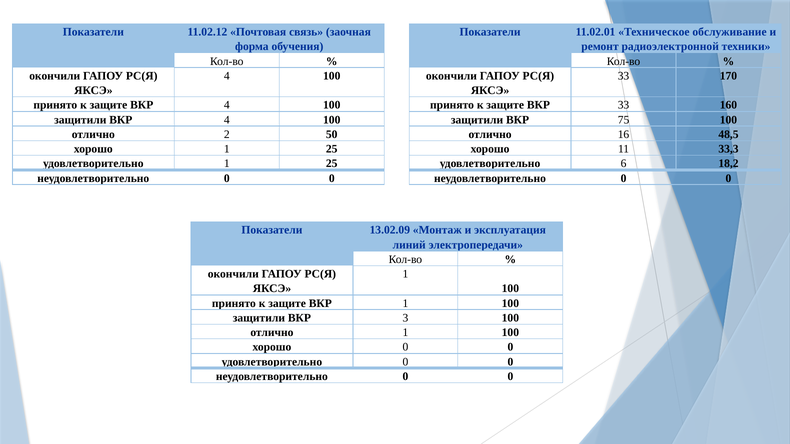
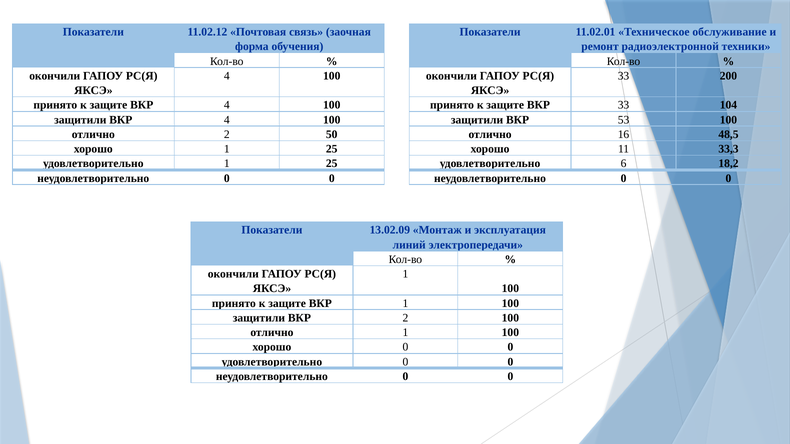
170: 170 -> 200 (728, 76)
160: 160 -> 104 (728, 105)
75: 75 -> 53 (624, 120)
ВКР 3: 3 -> 2 (405, 318)
